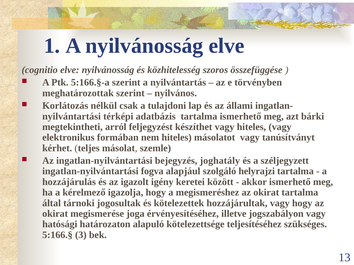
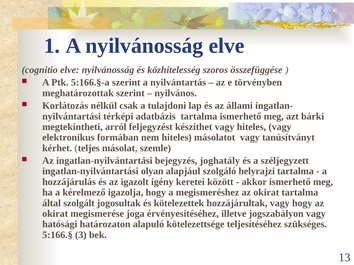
fogva: fogva -> olyan (152, 172)
tárnoki: tárnoki -> szolgált (79, 203)
